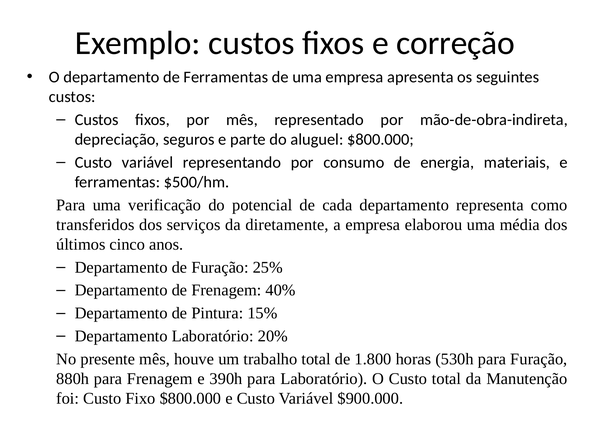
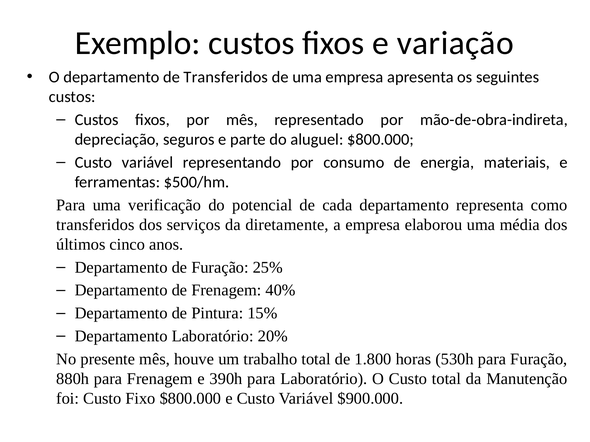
correção: correção -> variação (455, 43)
de Ferramentas: Ferramentas -> Transferidos (226, 77)
